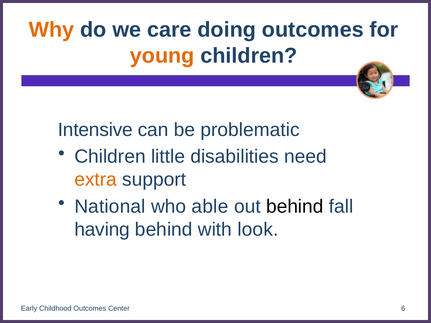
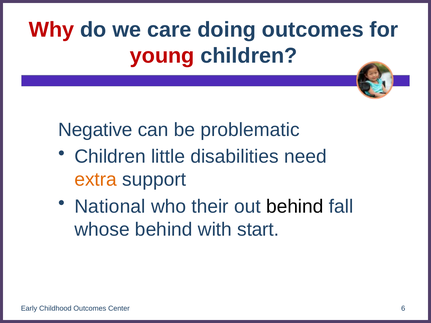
Why colour: orange -> red (51, 30)
young colour: orange -> red (162, 56)
Intensive: Intensive -> Negative (95, 130)
able: able -> their (210, 207)
having: having -> whose (102, 230)
look: look -> start (258, 230)
